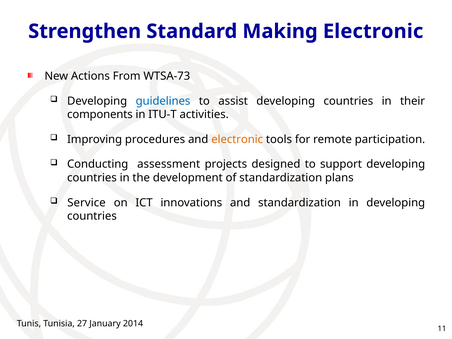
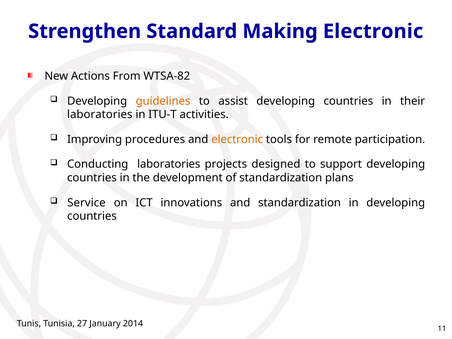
WTSA-73: WTSA-73 -> WTSA-82 (167, 76)
guidelines colour: blue -> orange (163, 101)
components: components -> laboratories (100, 115)
Conducting assessment: assessment -> laboratories (169, 164)
